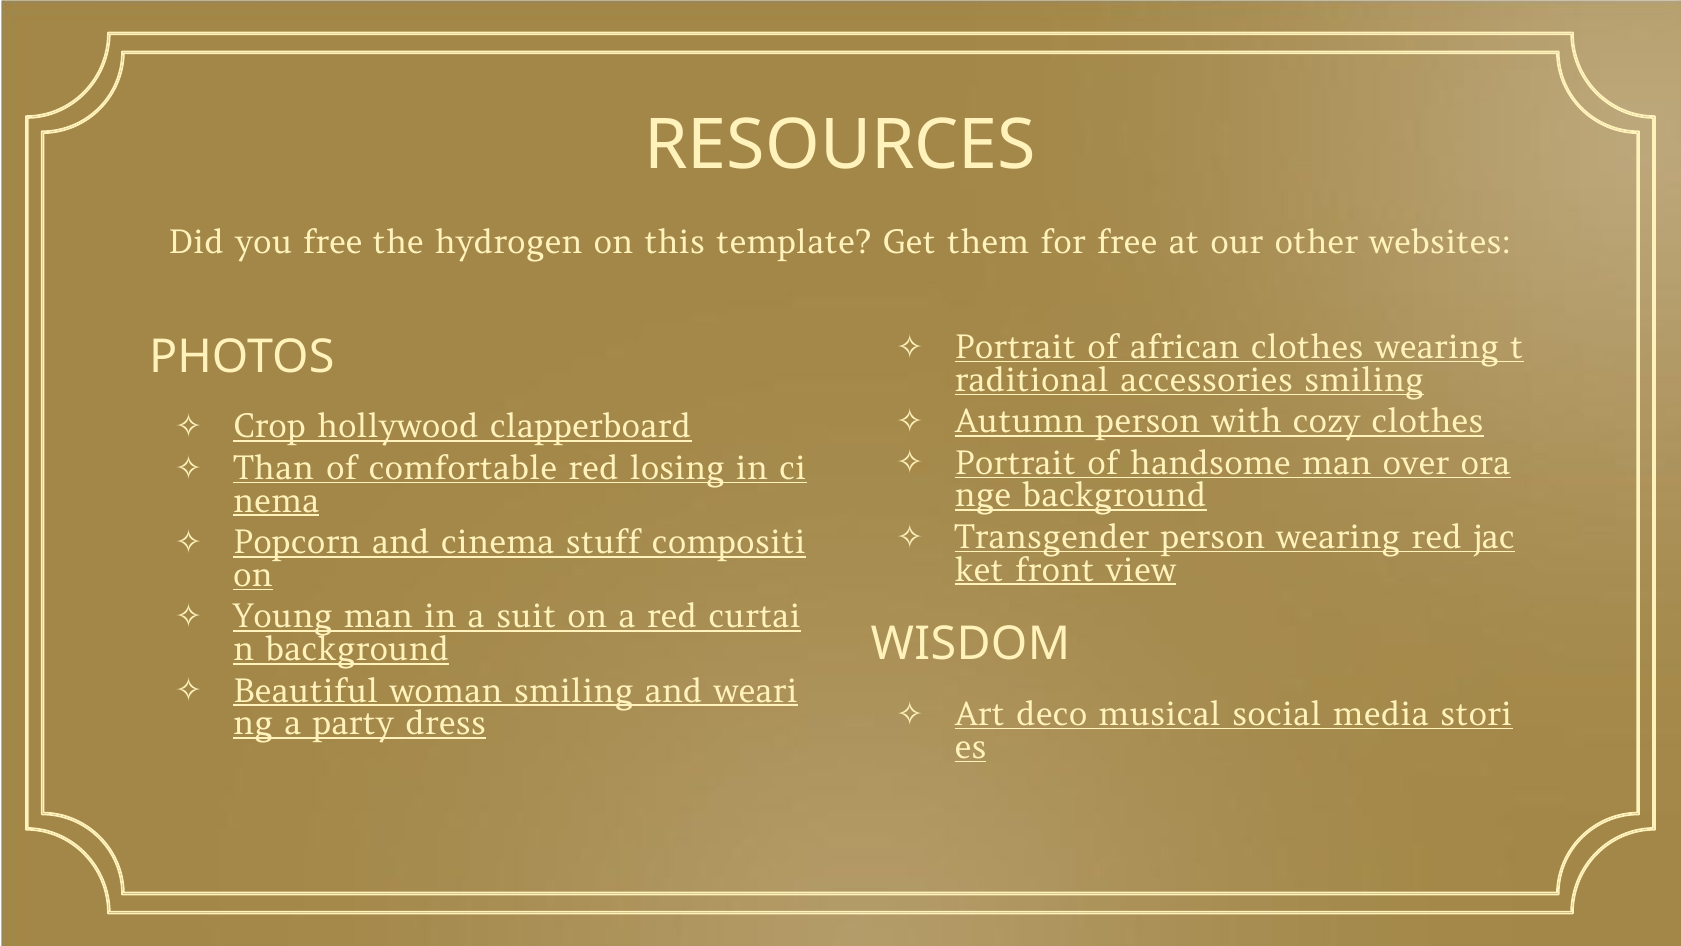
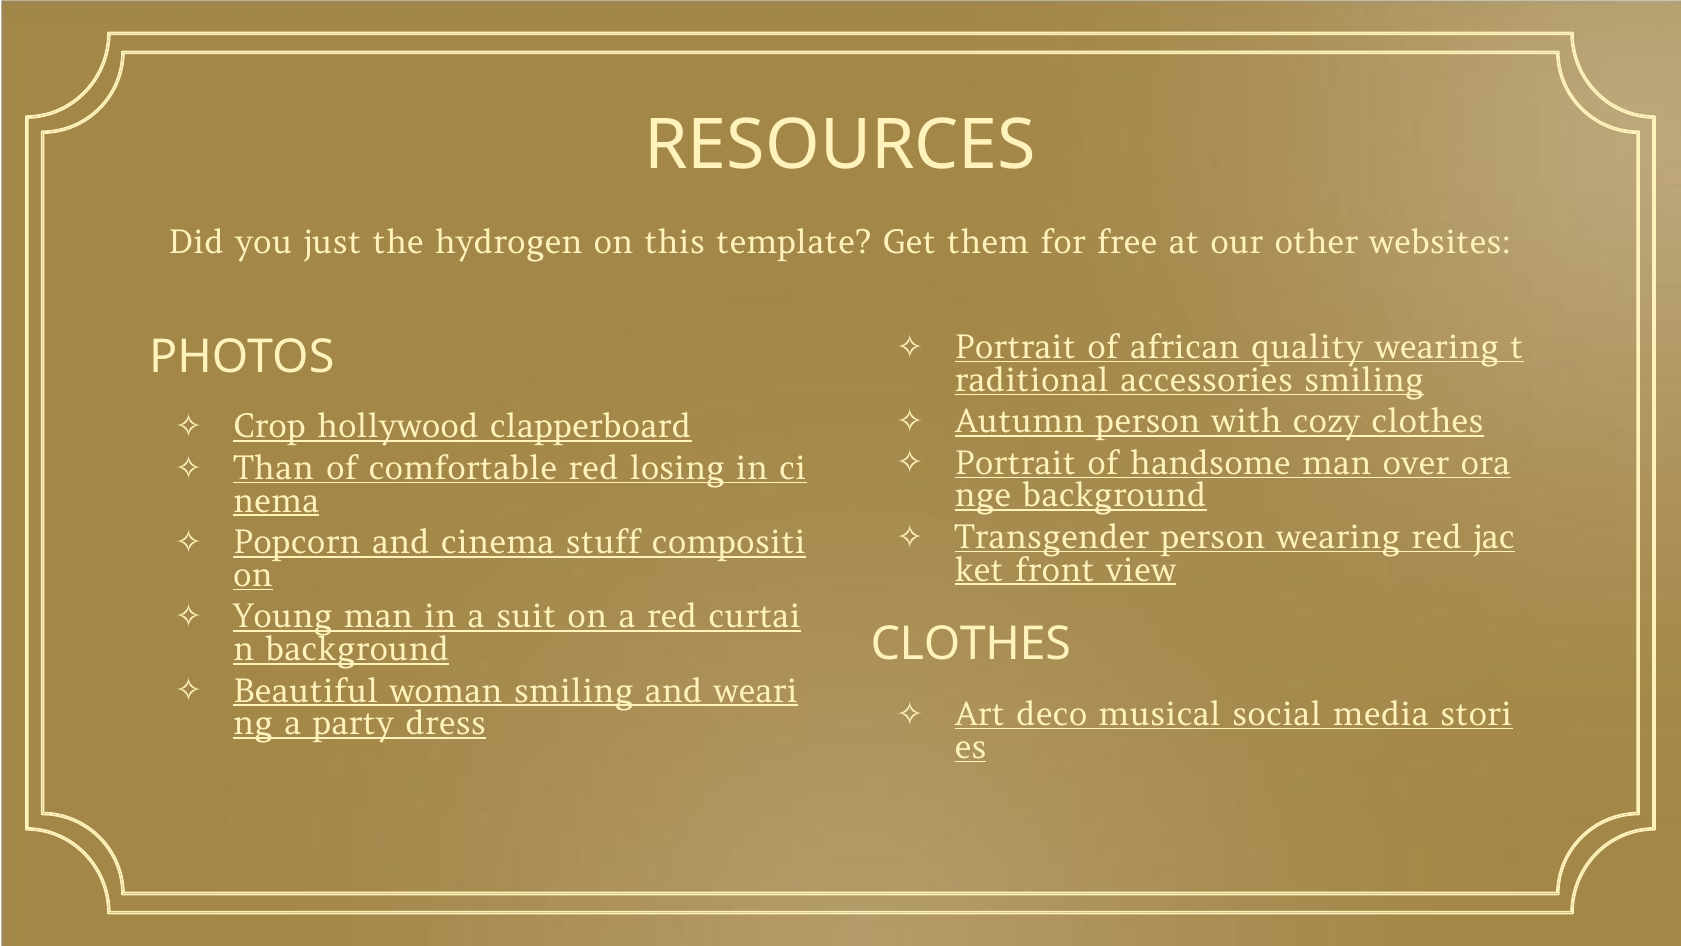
you free: free -> just (332, 243)
african clothes: clothes -> quality (1307, 347)
WISDOM: WISDOM -> CLOTHES (971, 644)
